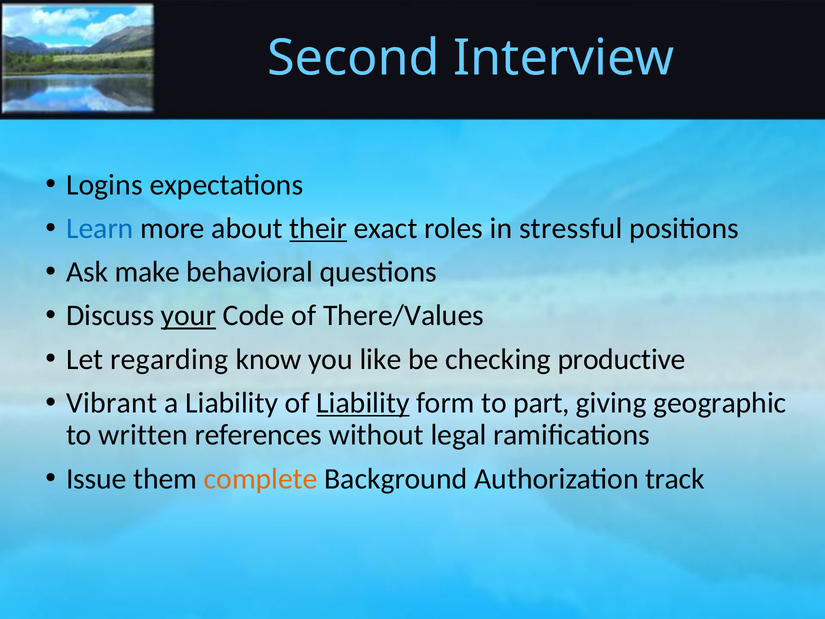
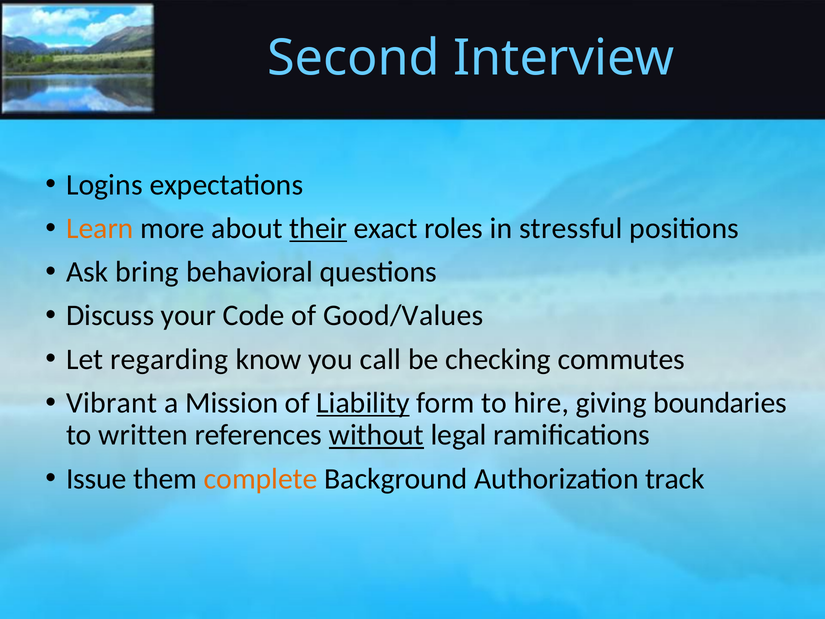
Learn colour: blue -> orange (100, 228)
make: make -> bring (147, 272)
your underline: present -> none (188, 316)
There/Values: There/Values -> Good/Values (403, 316)
like: like -> call (380, 359)
productive: productive -> commutes (621, 359)
a Liability: Liability -> Mission (232, 403)
part: part -> hire (541, 403)
geographic: geographic -> boundaries (720, 403)
without underline: none -> present (376, 435)
